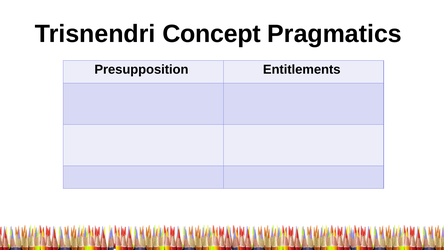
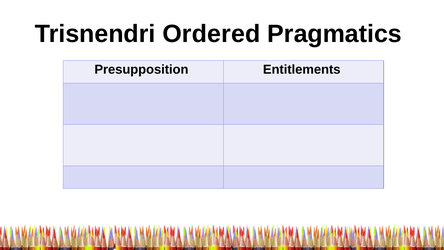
Concept: Concept -> Ordered (211, 34)
